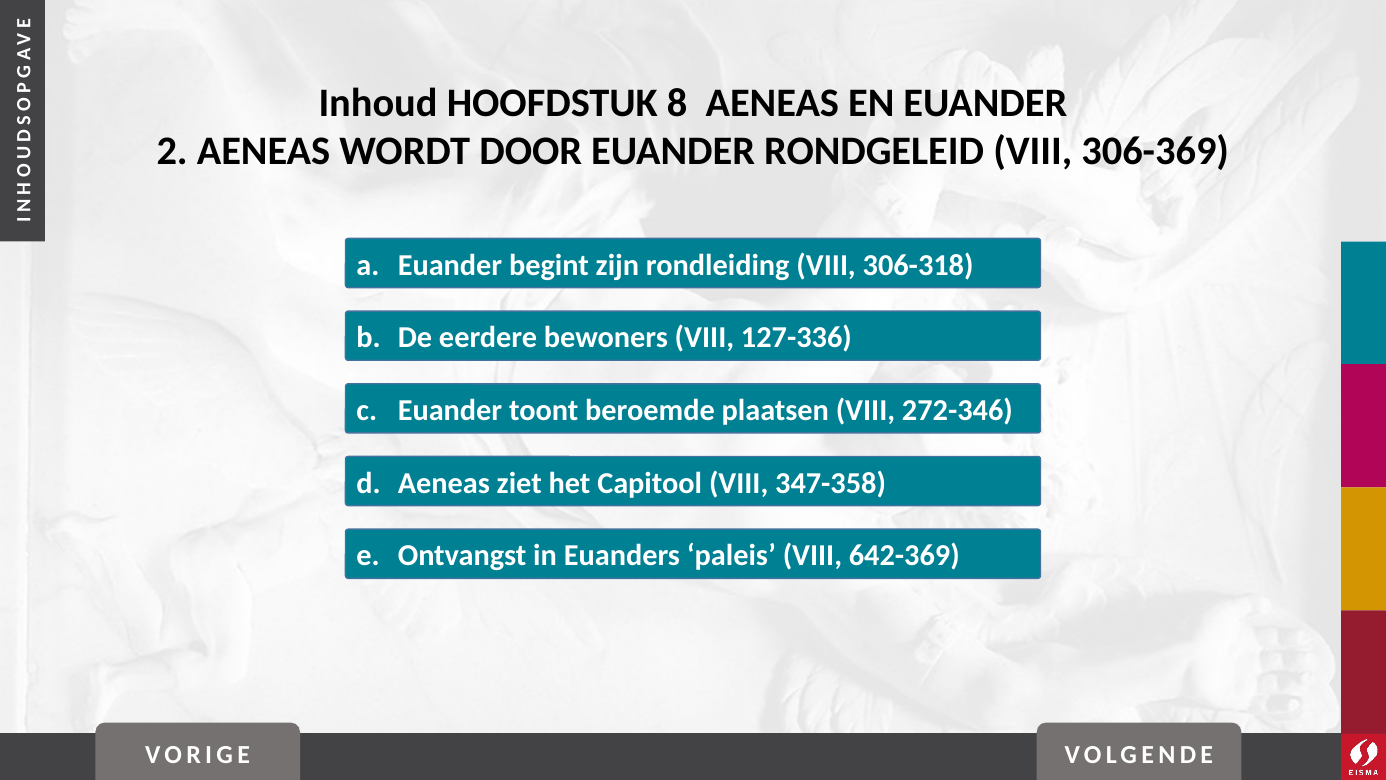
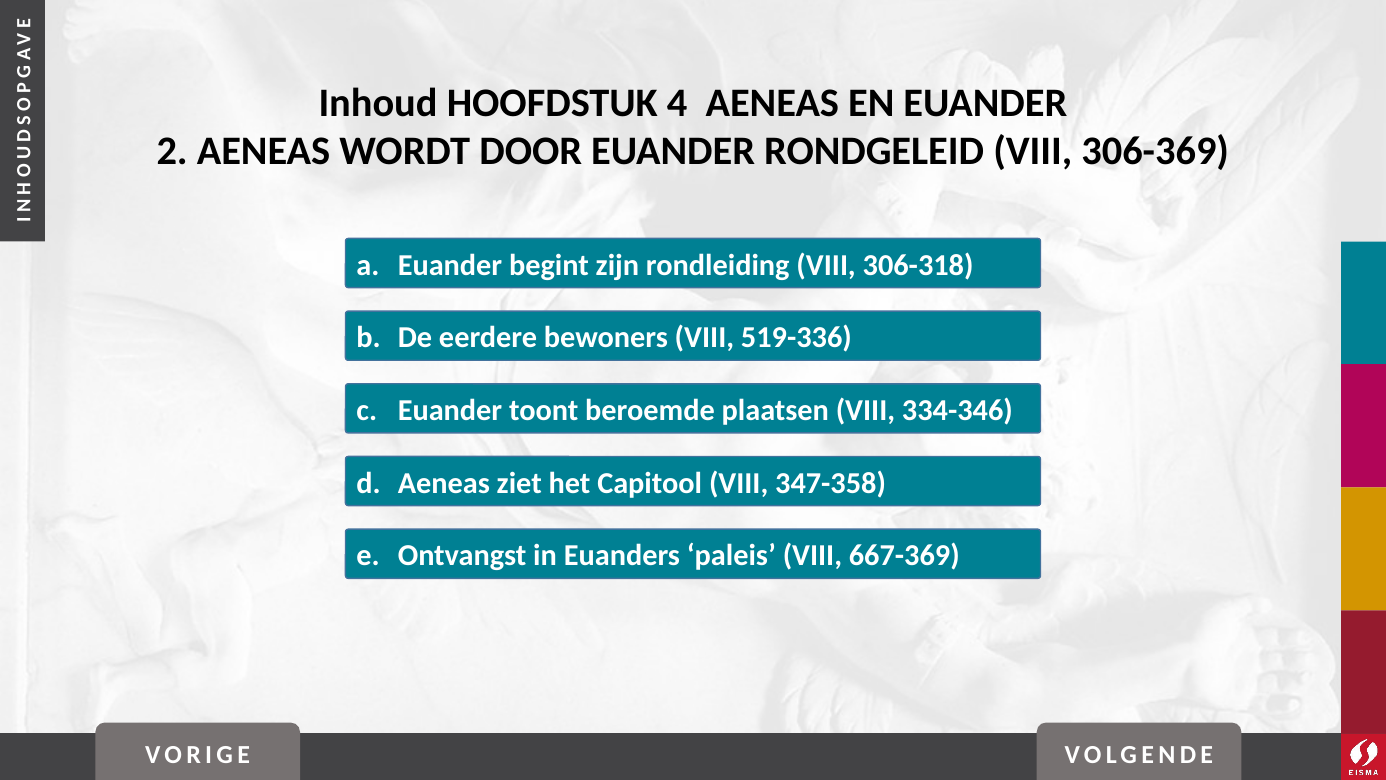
8: 8 -> 4 (677, 103)
127-336: 127-336 -> 519-336 (796, 338)
272-346: 272-346 -> 334-346 (957, 410)
642-369: 642-369 -> 667-369 (904, 556)
